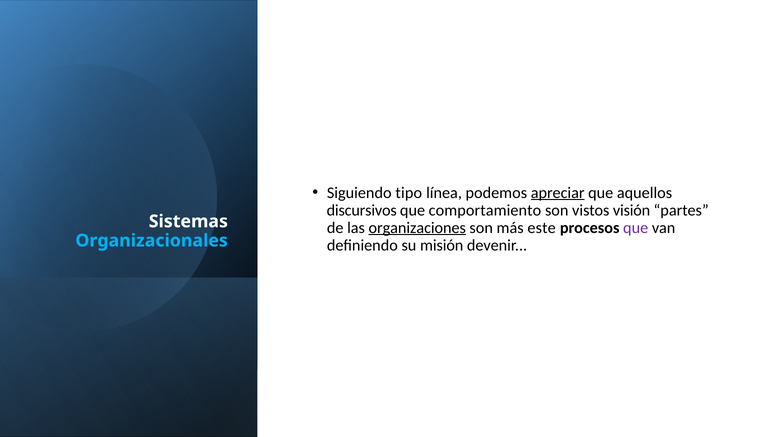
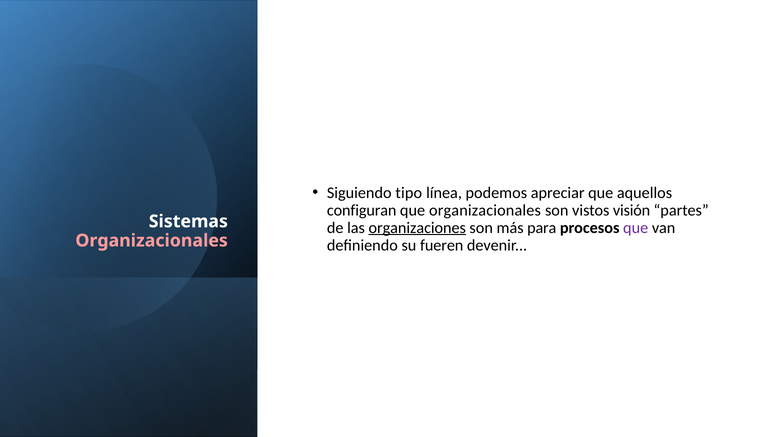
apreciar underline: present -> none (558, 193)
discursivos: discursivos -> configuran (362, 210)
que comportamiento: comportamiento -> organizacionales (485, 210)
este: este -> para (542, 228)
Organizacionales colour: light blue -> pink (152, 241)
misión: misión -> fueren (442, 245)
